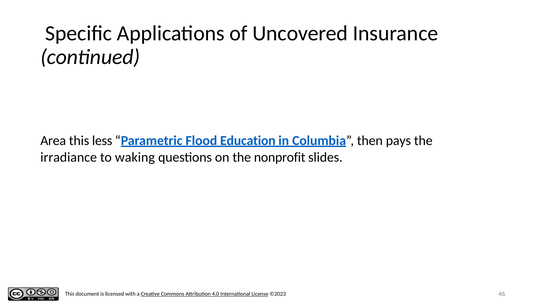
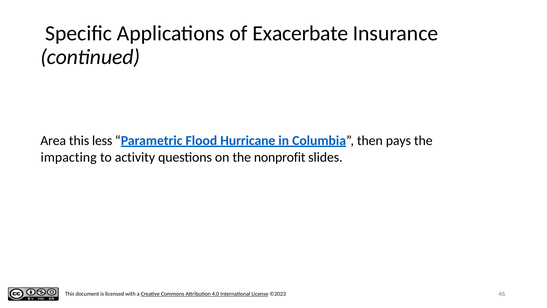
Uncovered: Uncovered -> Exacerbate (300, 33)
Education: Education -> Hurricane (248, 140)
irradiance: irradiance -> impacting (69, 157)
waking: waking -> activity (135, 157)
